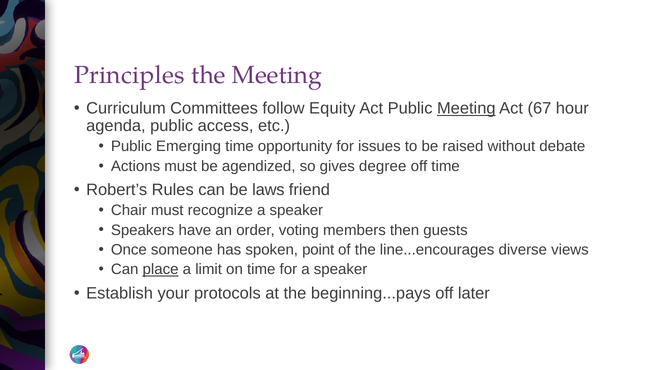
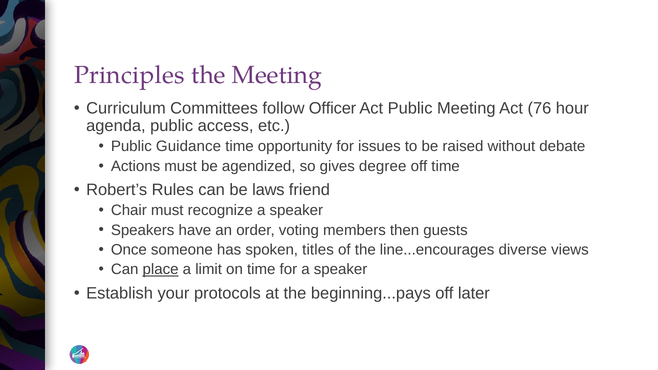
Equity: Equity -> Officer (333, 108)
Meeting underline: present -> none (466, 108)
67: 67 -> 76 (539, 108)
Emerging: Emerging -> Guidance (189, 146)
point: point -> titles (318, 250)
